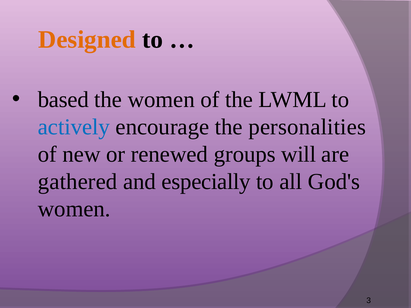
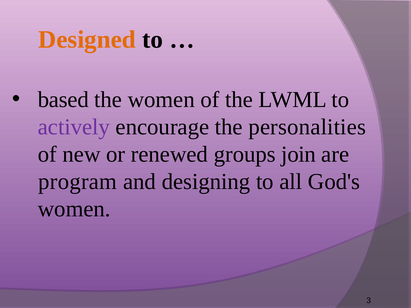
actively colour: blue -> purple (74, 127)
will: will -> join (299, 154)
gathered: gathered -> program (78, 182)
especially: especially -> designing (206, 182)
